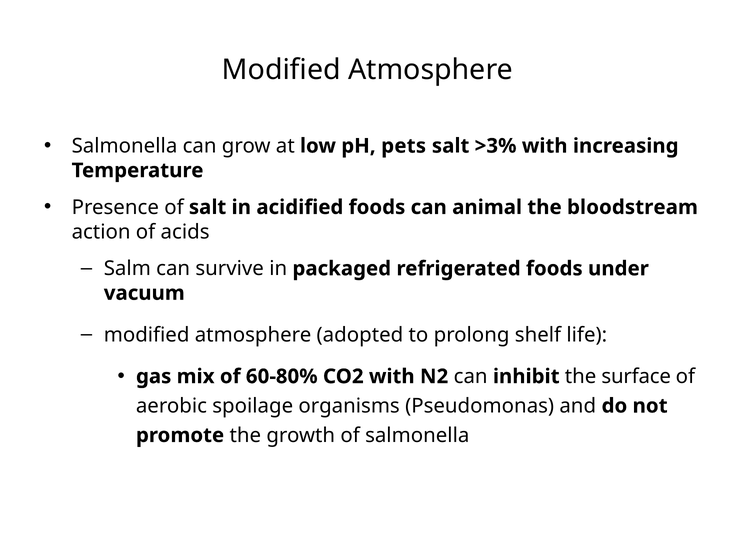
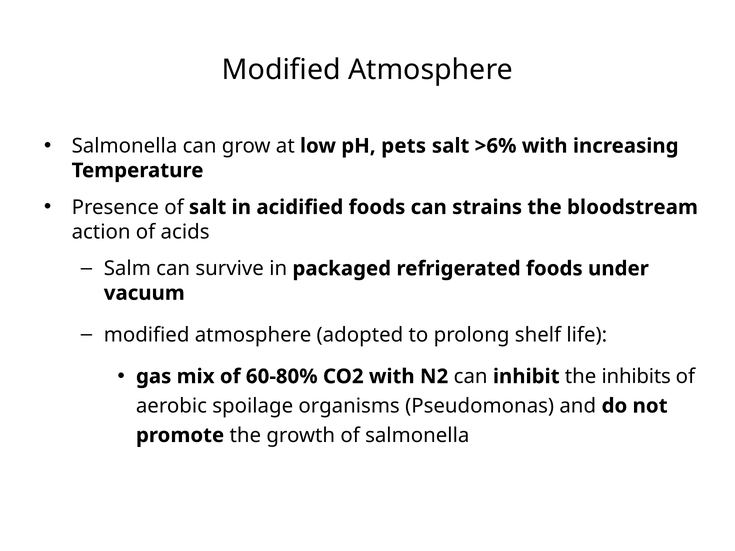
>3%: >3% -> >6% (496, 146)
animal: animal -> strains (487, 207)
surface: surface -> inhibits (636, 377)
